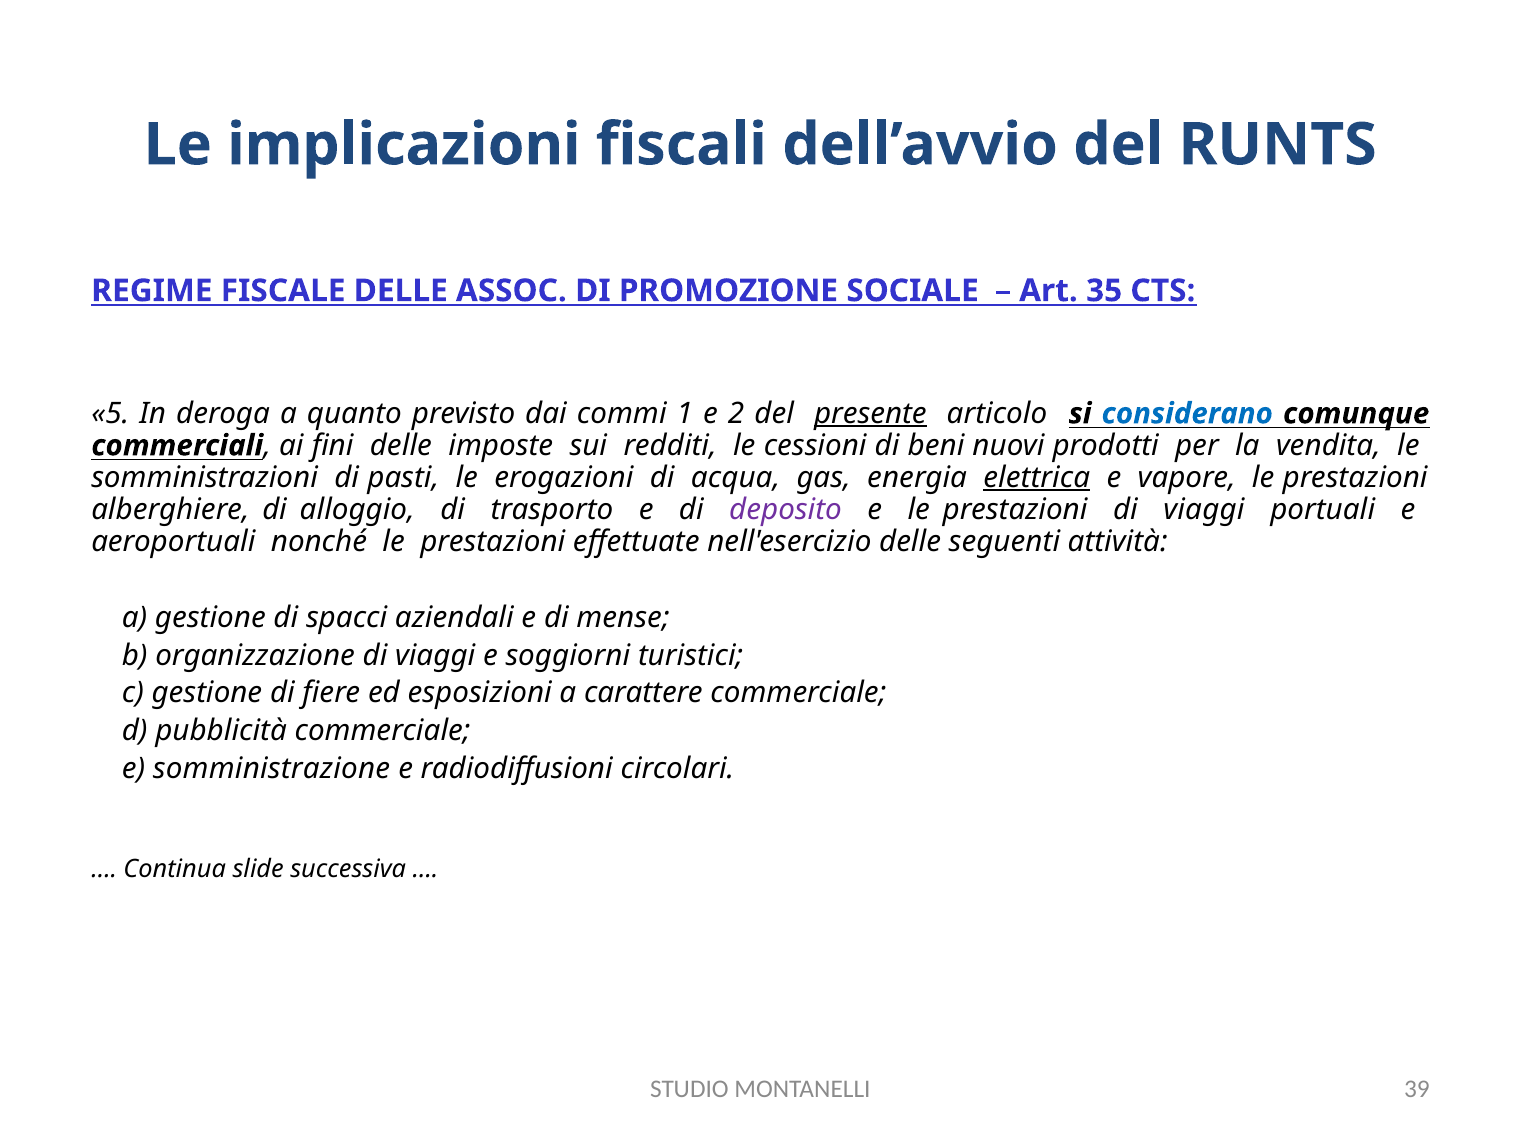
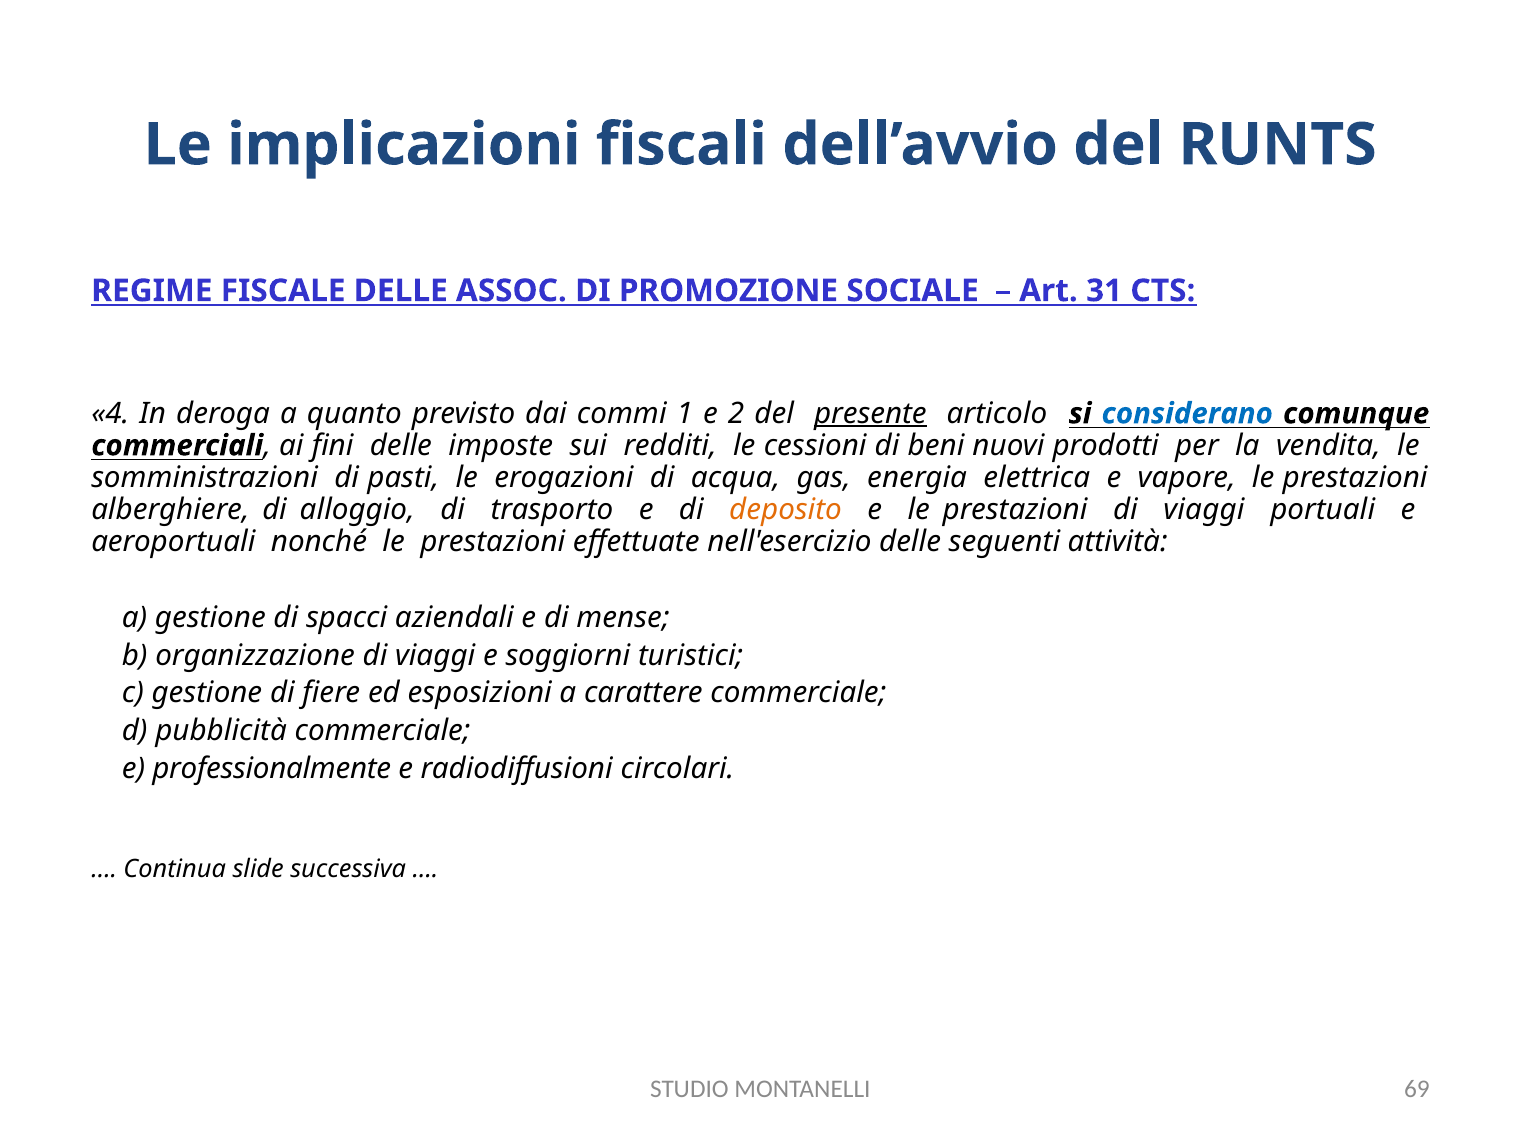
35: 35 -> 31 (1104, 291)
5: 5 -> 4 (110, 414)
elettrica underline: present -> none (1037, 477)
deposito colour: purple -> orange (786, 509)
somministrazione: somministrazione -> professionalmente (272, 769)
39: 39 -> 69 (1417, 1089)
